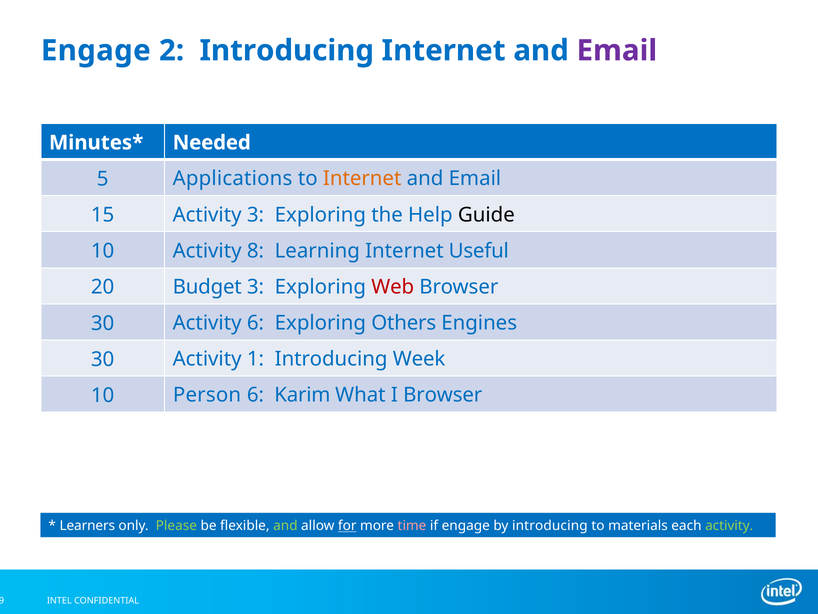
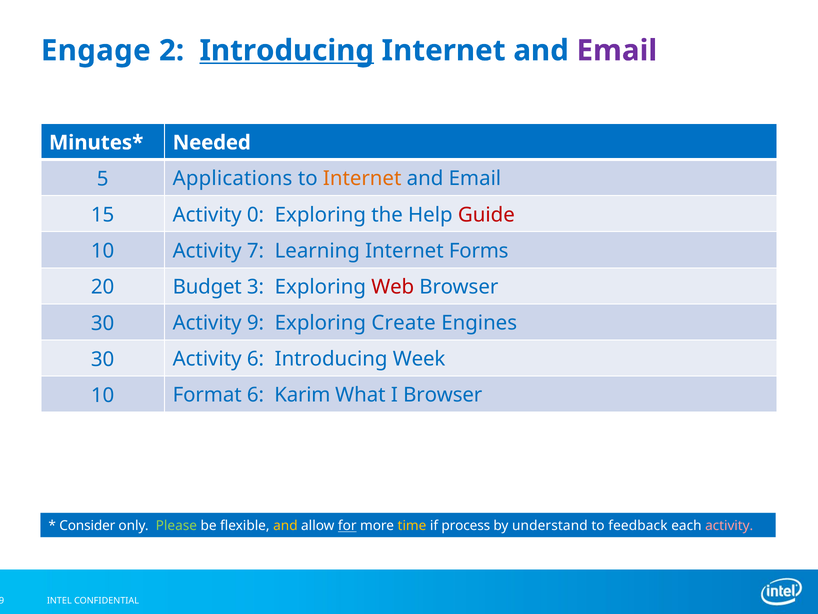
Introducing underline: none -> present (287, 51)
Activity 3: 3 -> 0 (256, 215)
Guide colour: black -> red (486, 215)
8: 8 -> 7 (256, 251)
Useful: Useful -> Forms (479, 251)
Activity 6: 6 -> 9 (256, 323)
Others: Others -> Create (404, 323)
Activity 1: 1 -> 6 (256, 359)
Person: Person -> Format (207, 395)
Learners: Learners -> Consider (87, 525)
and colour: light green -> yellow (285, 525)
time colour: pink -> yellow (412, 525)
if engage: engage -> process (466, 525)
by introducing: introducing -> understand (550, 525)
materials: materials -> feedback (638, 525)
activity colour: light green -> pink (729, 525)
